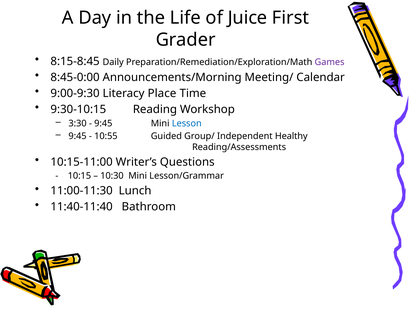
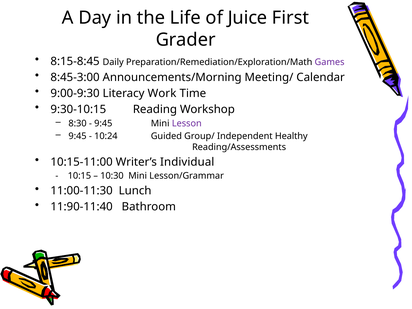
8:45-0:00: 8:45-0:00 -> 8:45-3:00 (75, 77)
Place: Place -> Work (162, 93)
3:30: 3:30 -> 8:30 (78, 123)
Lesson colour: blue -> purple (187, 123)
10:55: 10:55 -> 10:24 (106, 136)
Questions: Questions -> Individual (187, 162)
11:40-11:40: 11:40-11:40 -> 11:90-11:40 (82, 207)
